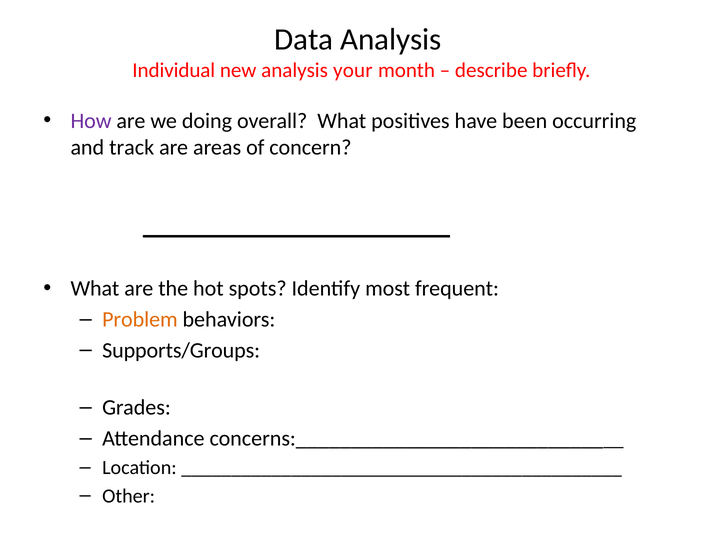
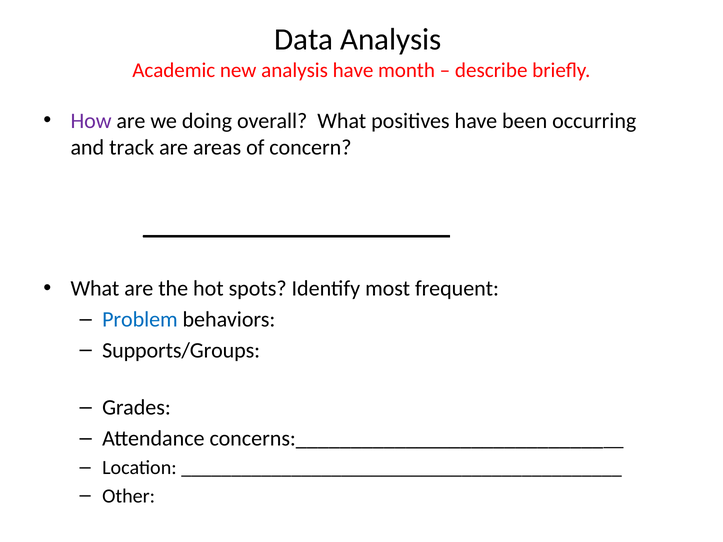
Individual: Individual -> Academic (174, 70)
analysis your: your -> have (353, 70)
Problem colour: orange -> blue (140, 320)
